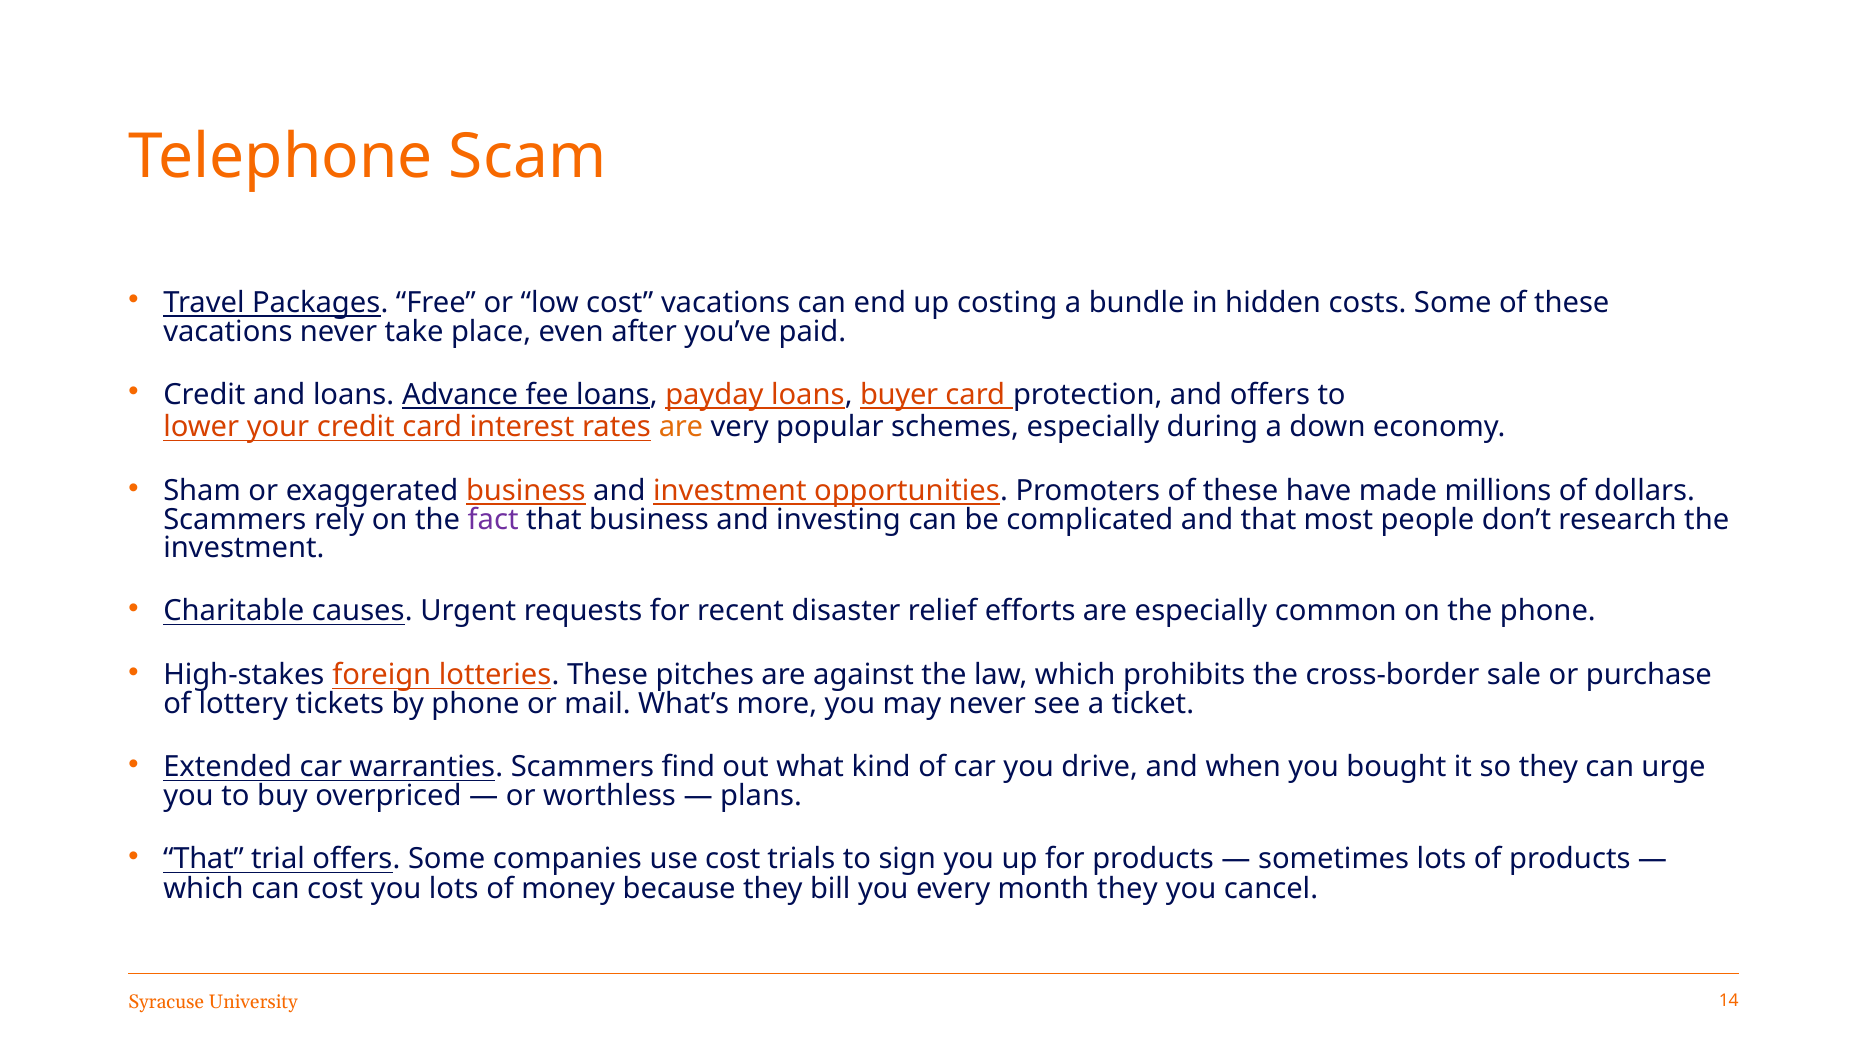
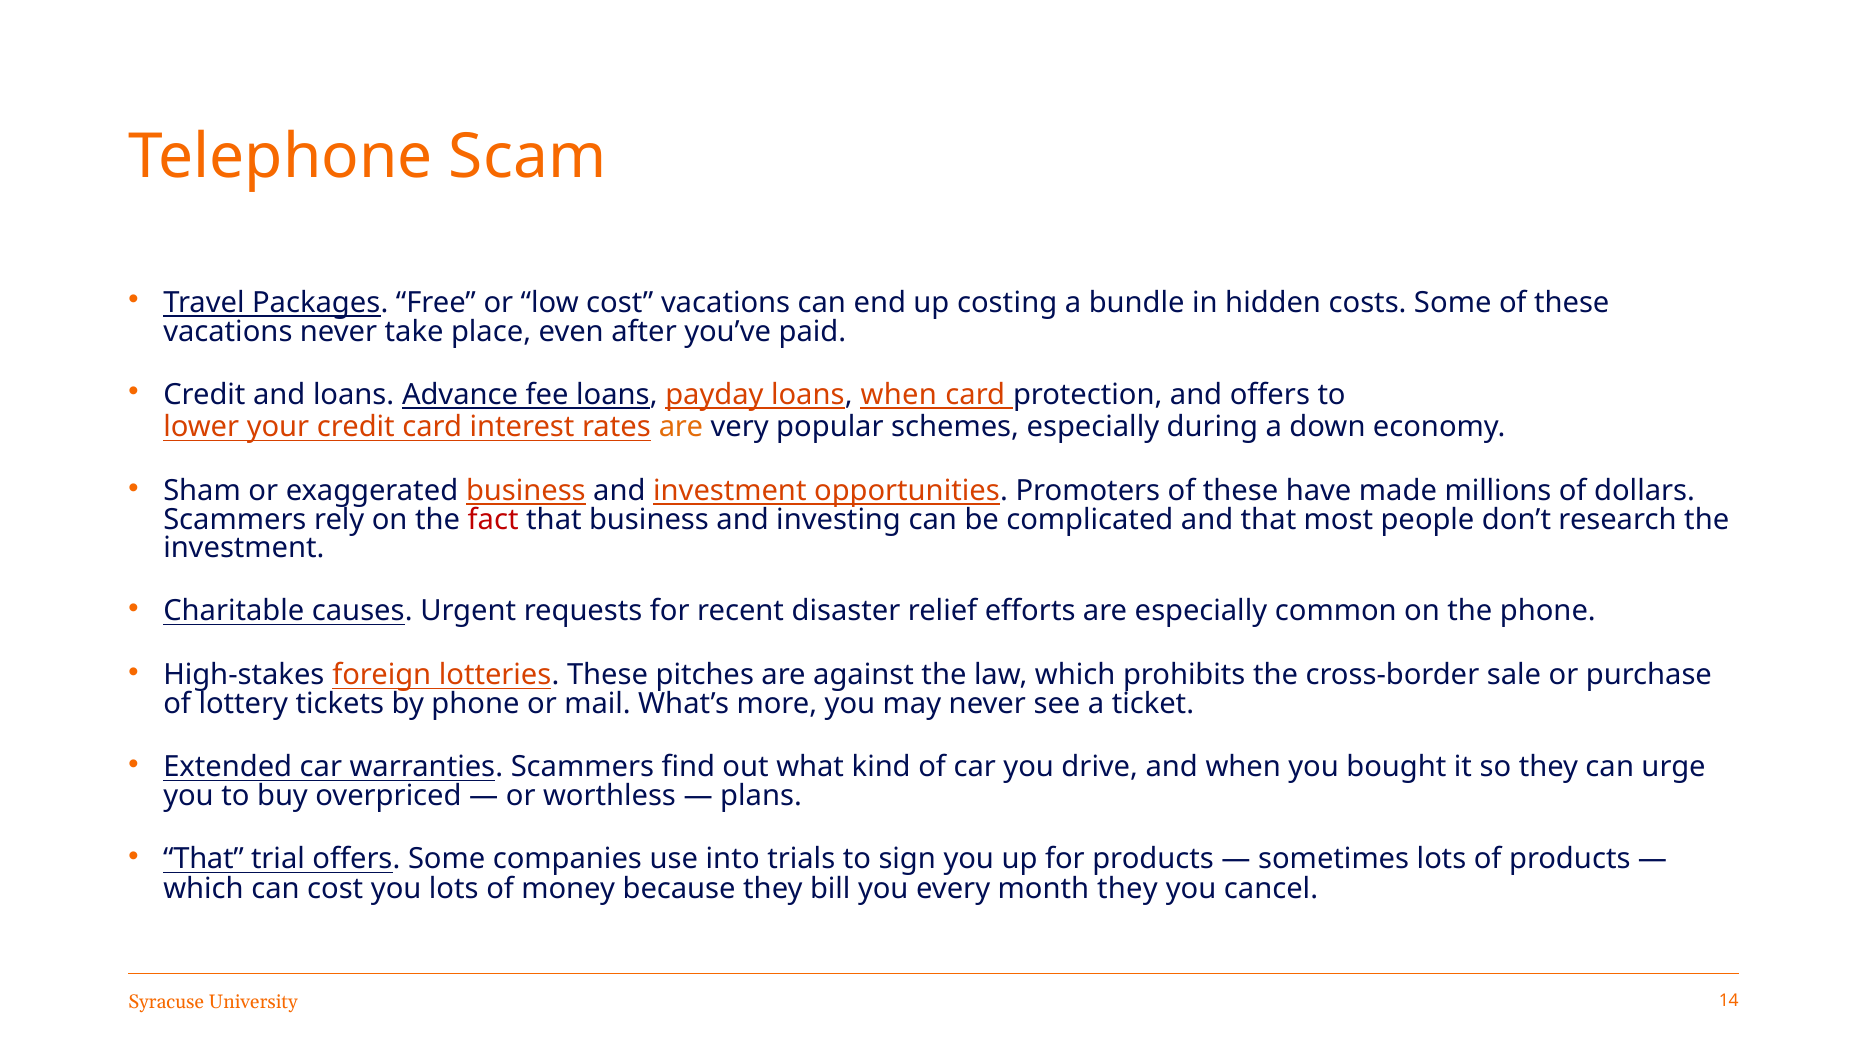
loans buyer: buyer -> when (899, 395)
fact colour: purple -> red (493, 520)
use cost: cost -> into (733, 859)
